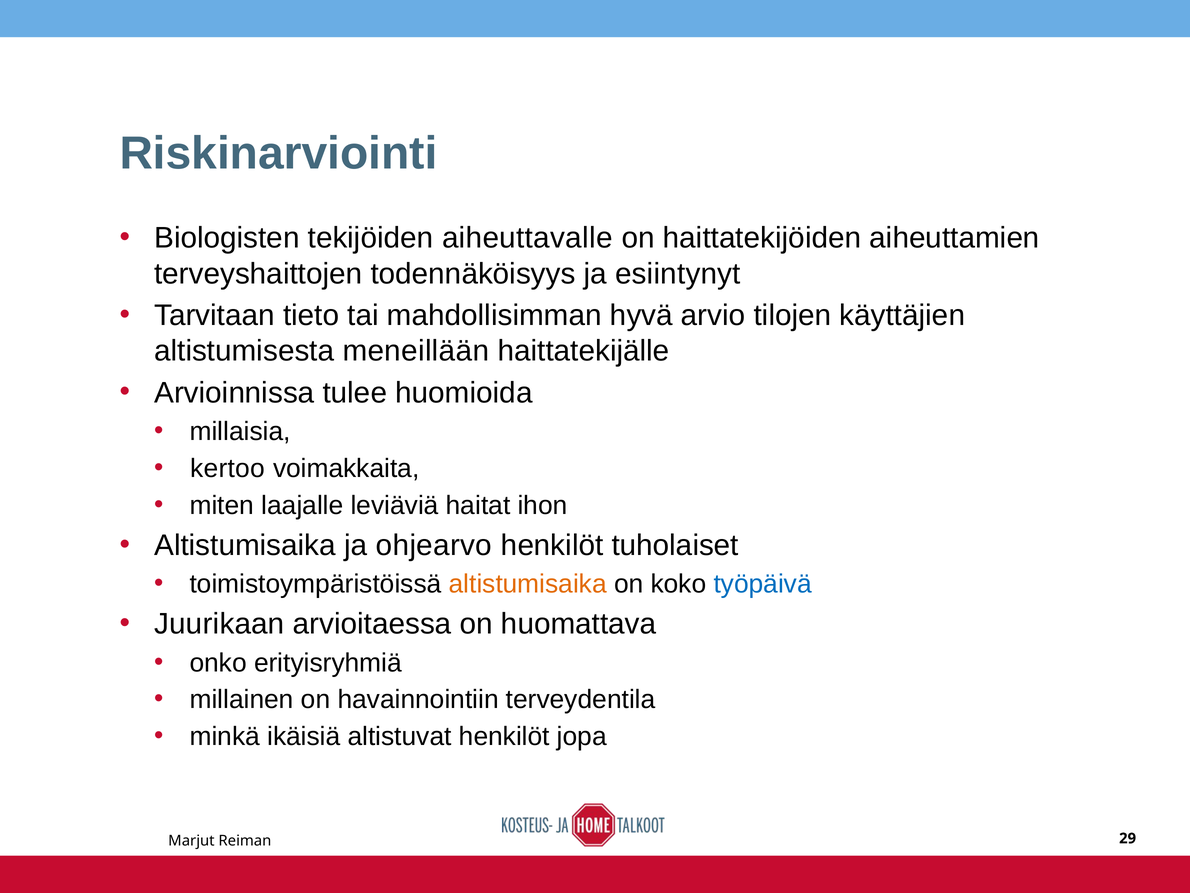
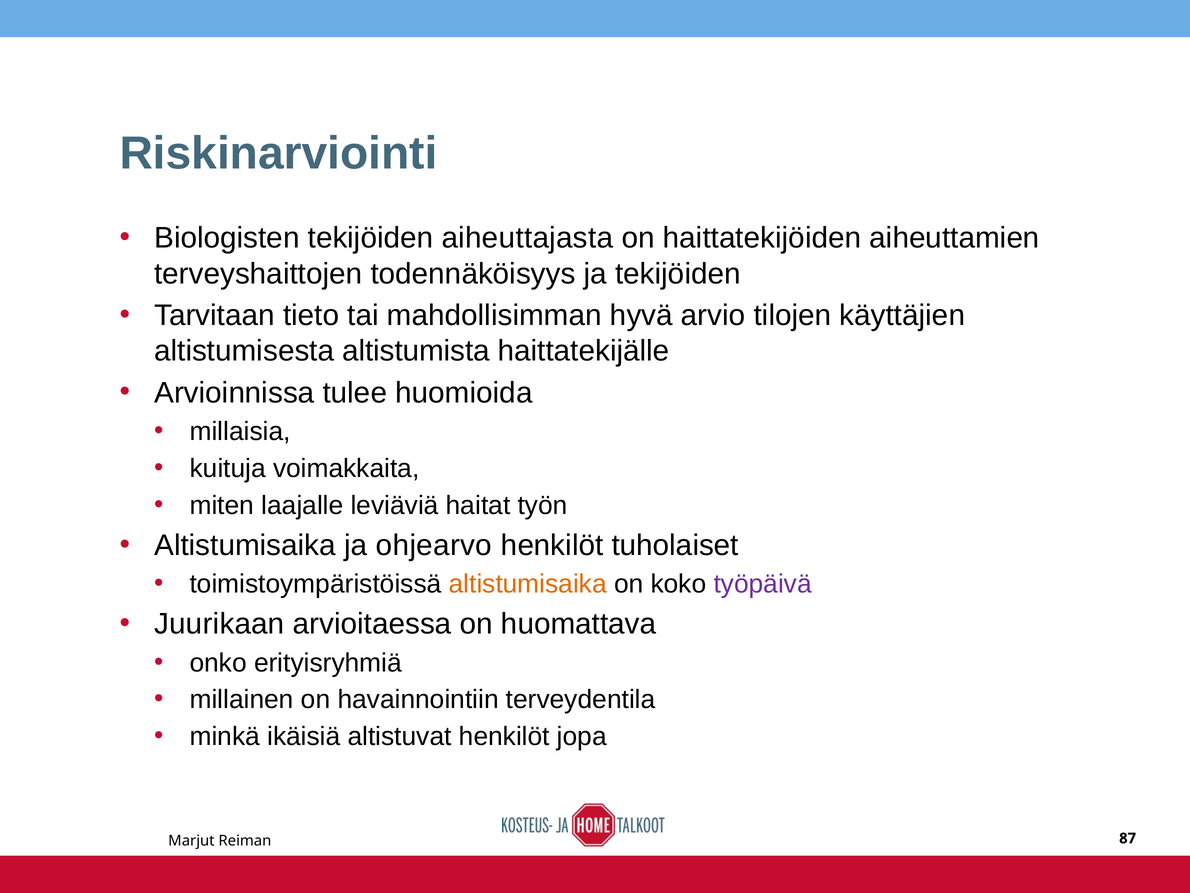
aiheuttavalle: aiheuttavalle -> aiheuttajasta (527, 238)
ja esiintynyt: esiintynyt -> tekijöiden (678, 274)
meneillään: meneillään -> altistumista (416, 351)
kertoo: kertoo -> kuituja (228, 468)
ihon: ihon -> työn (543, 505)
työpäivä colour: blue -> purple (763, 584)
29: 29 -> 87 (1128, 838)
